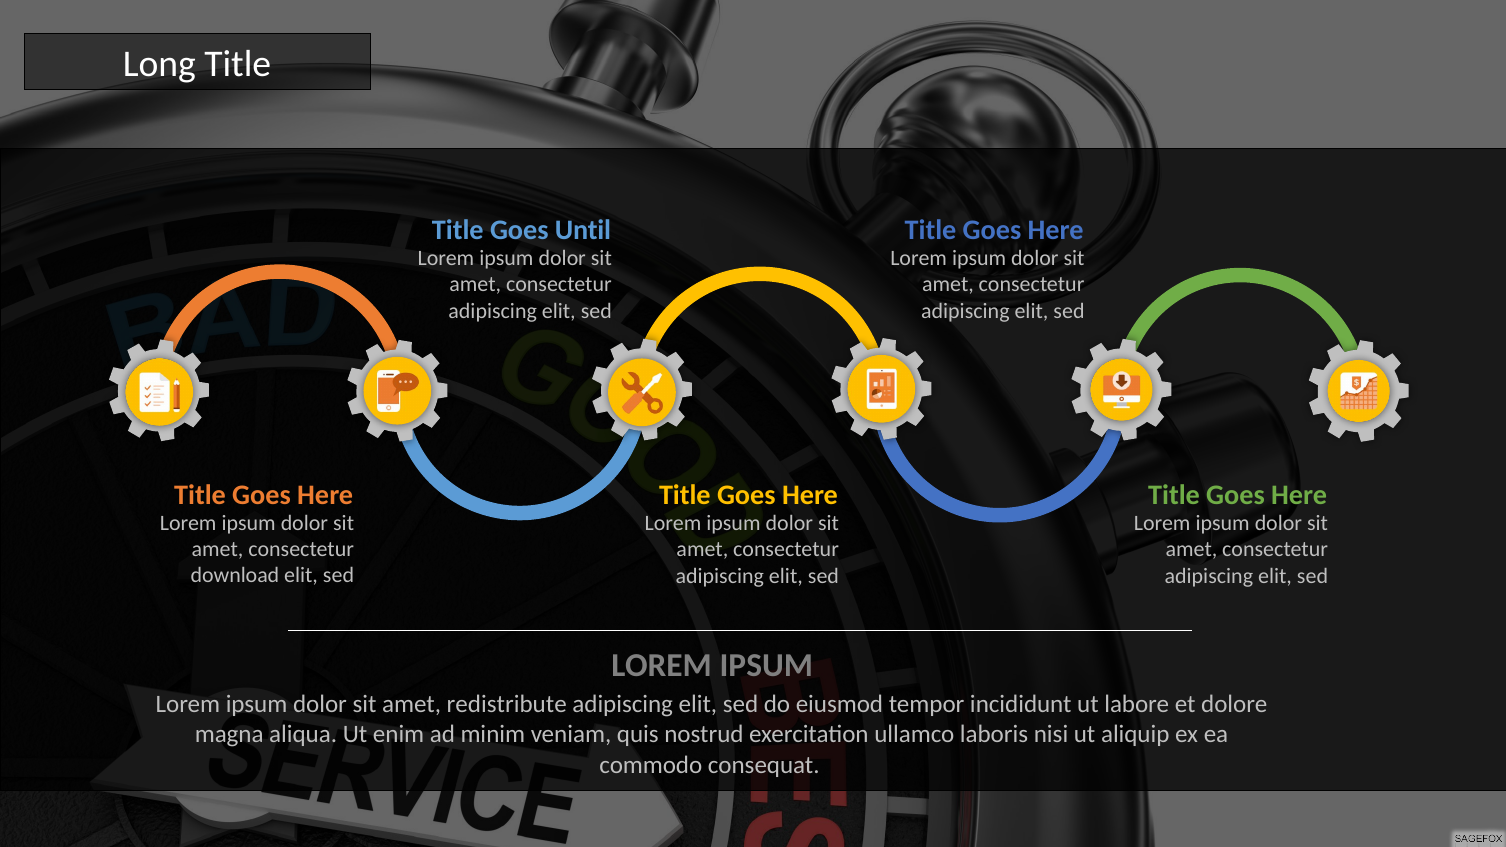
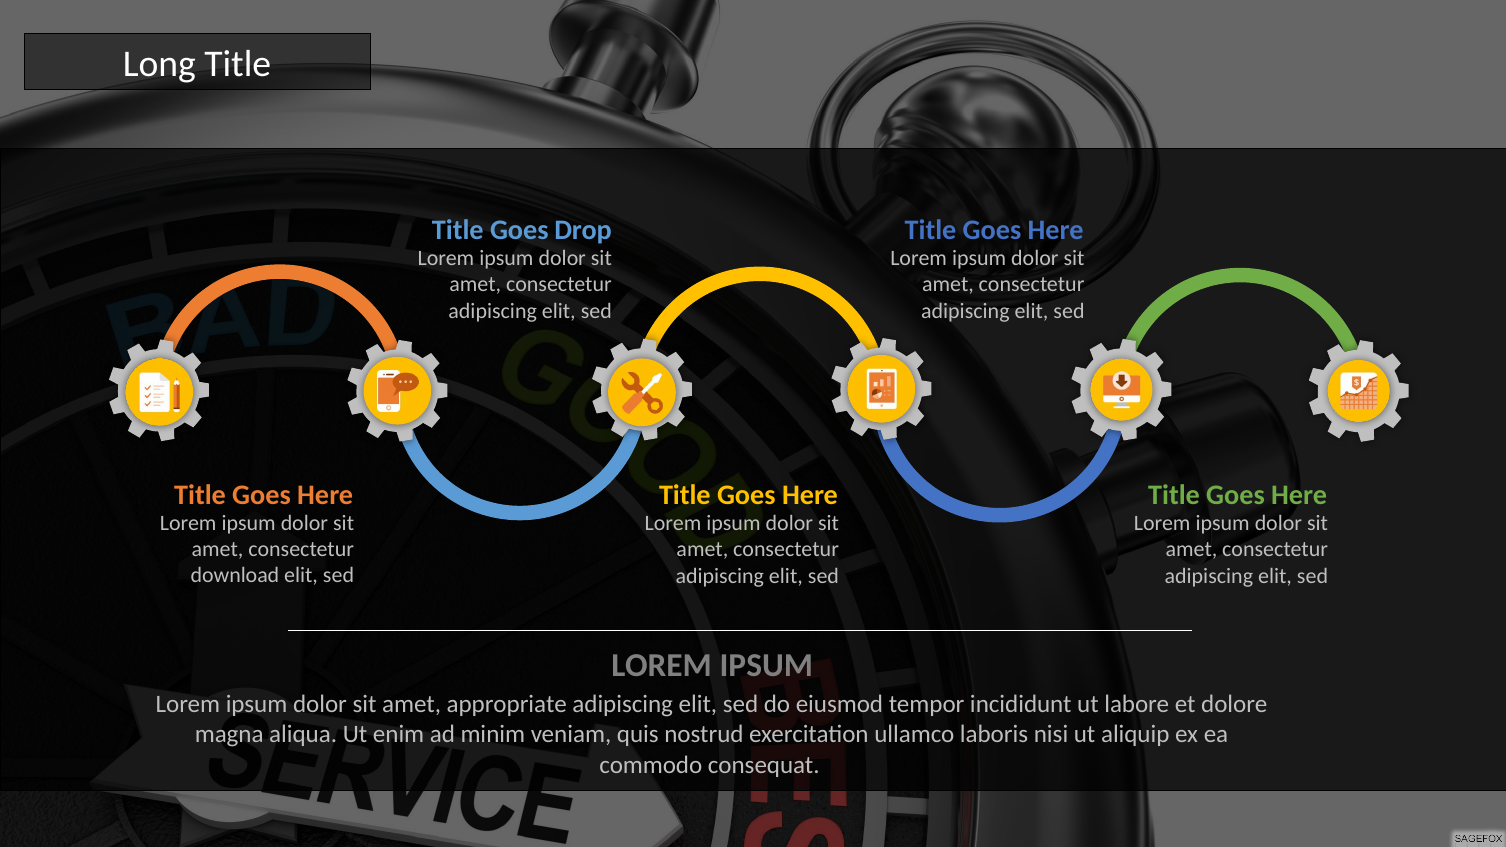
Until: Until -> Drop (583, 231)
redistribute: redistribute -> appropriate (507, 705)
